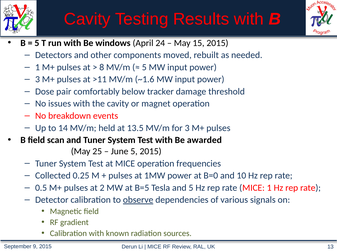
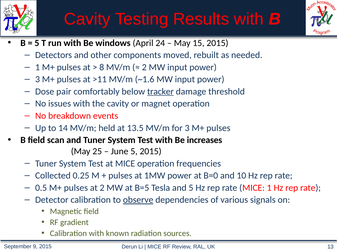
5: 5 -> 2 (144, 67)
tracker underline: none -> present (160, 92)
awarded: awarded -> increases (204, 141)
